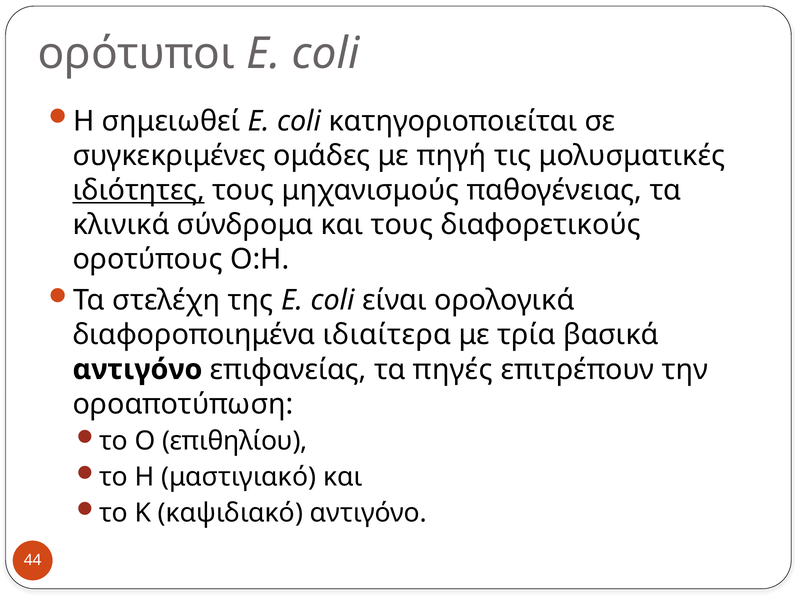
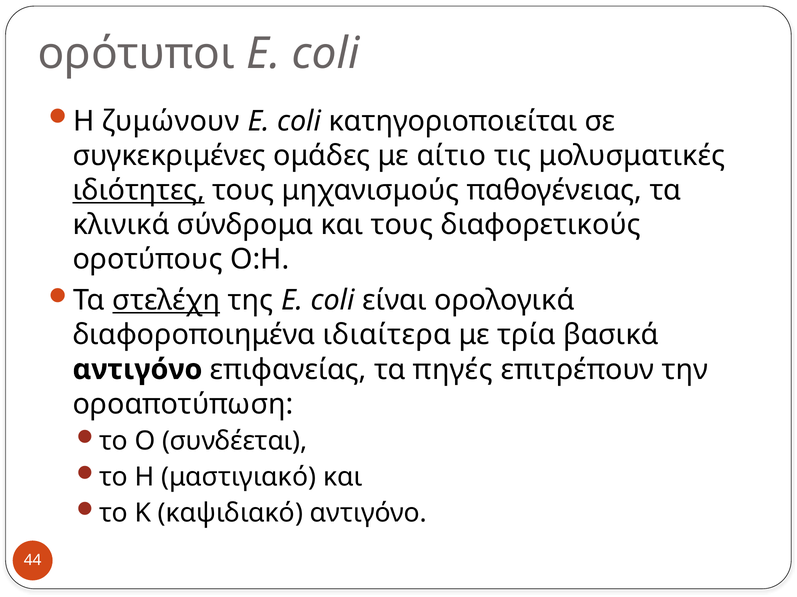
σημειωθεί: σημειωθεί -> ζυμώνουν (171, 121)
πηγή: πηγή -> αίτιο (451, 156)
στελέχη underline: none -> present (166, 301)
επιθηλίου: επιθηλίου -> συνδέεται (235, 442)
